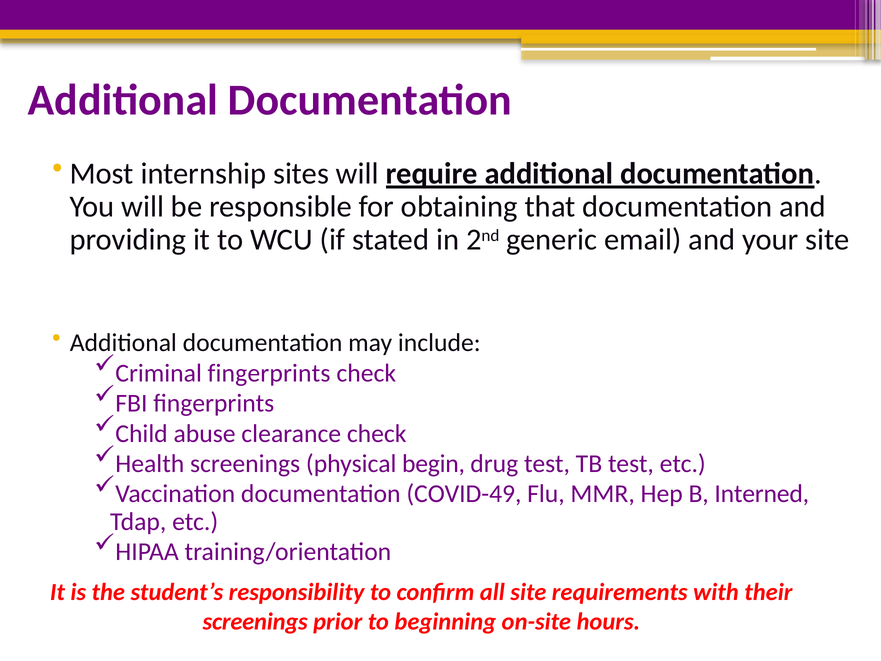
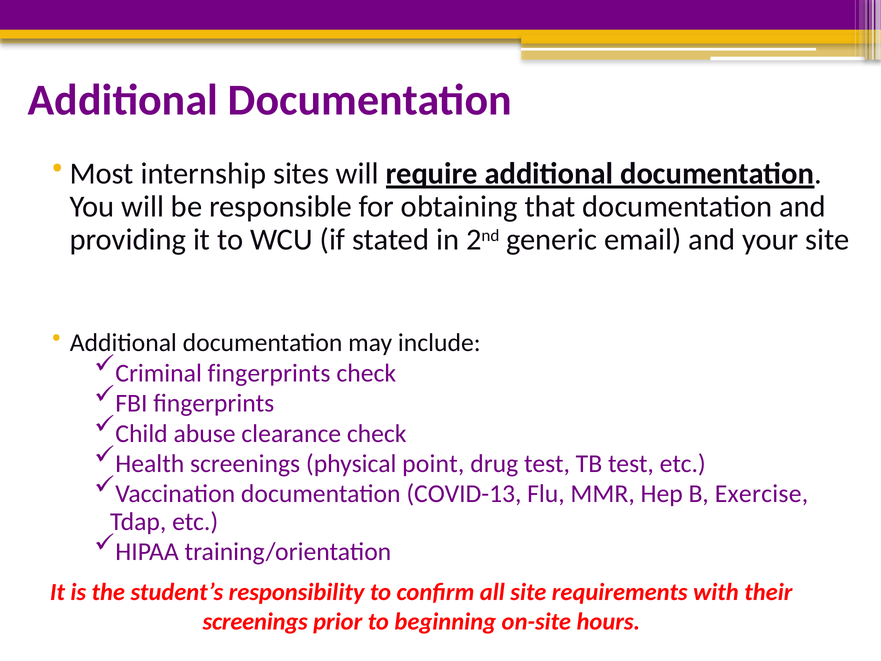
begin: begin -> point (433, 464)
COVID-49: COVID-49 -> COVID-13 (464, 494)
Interned: Interned -> Exercise (762, 494)
